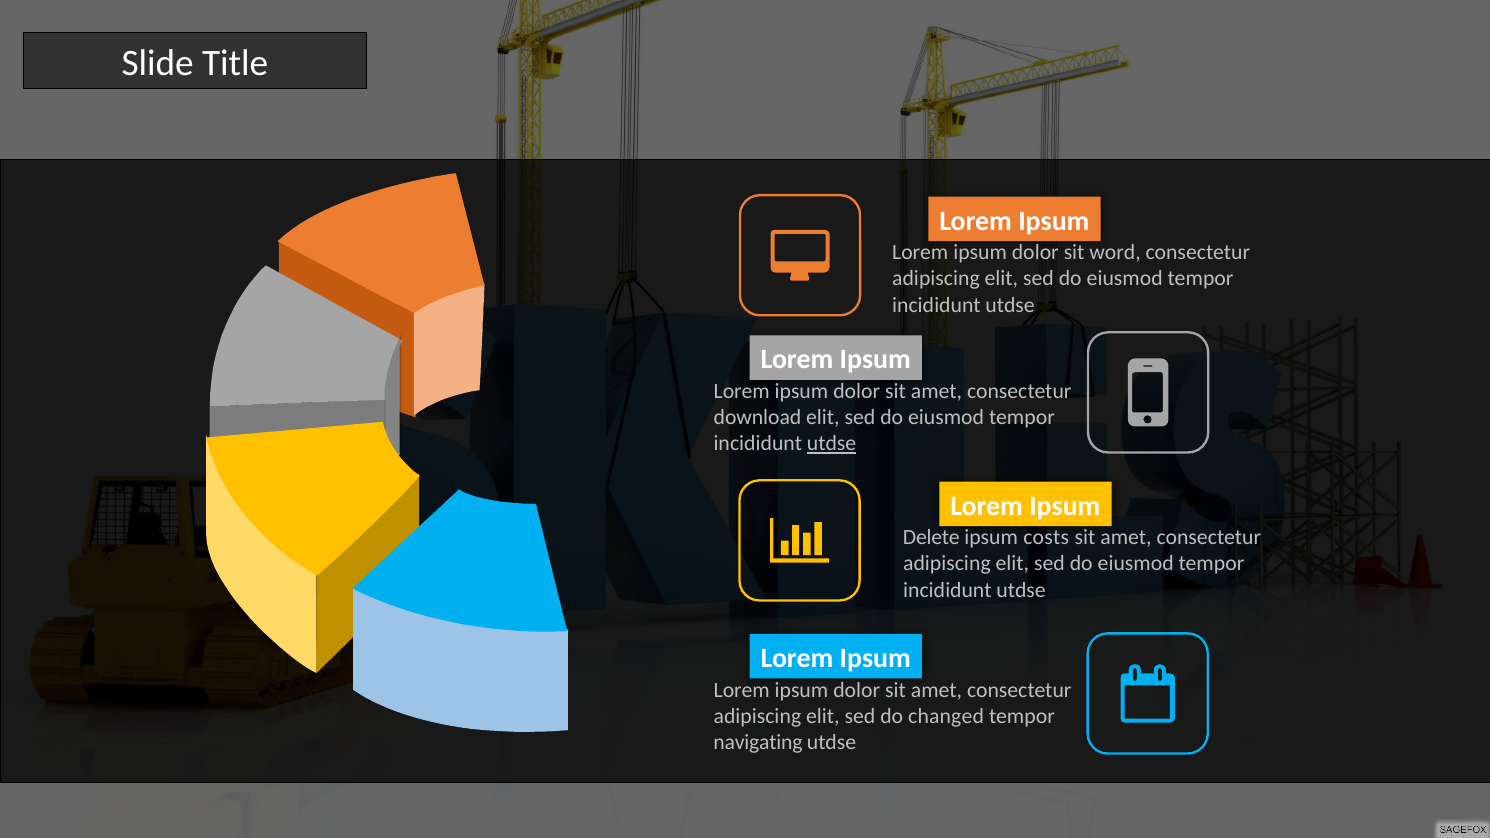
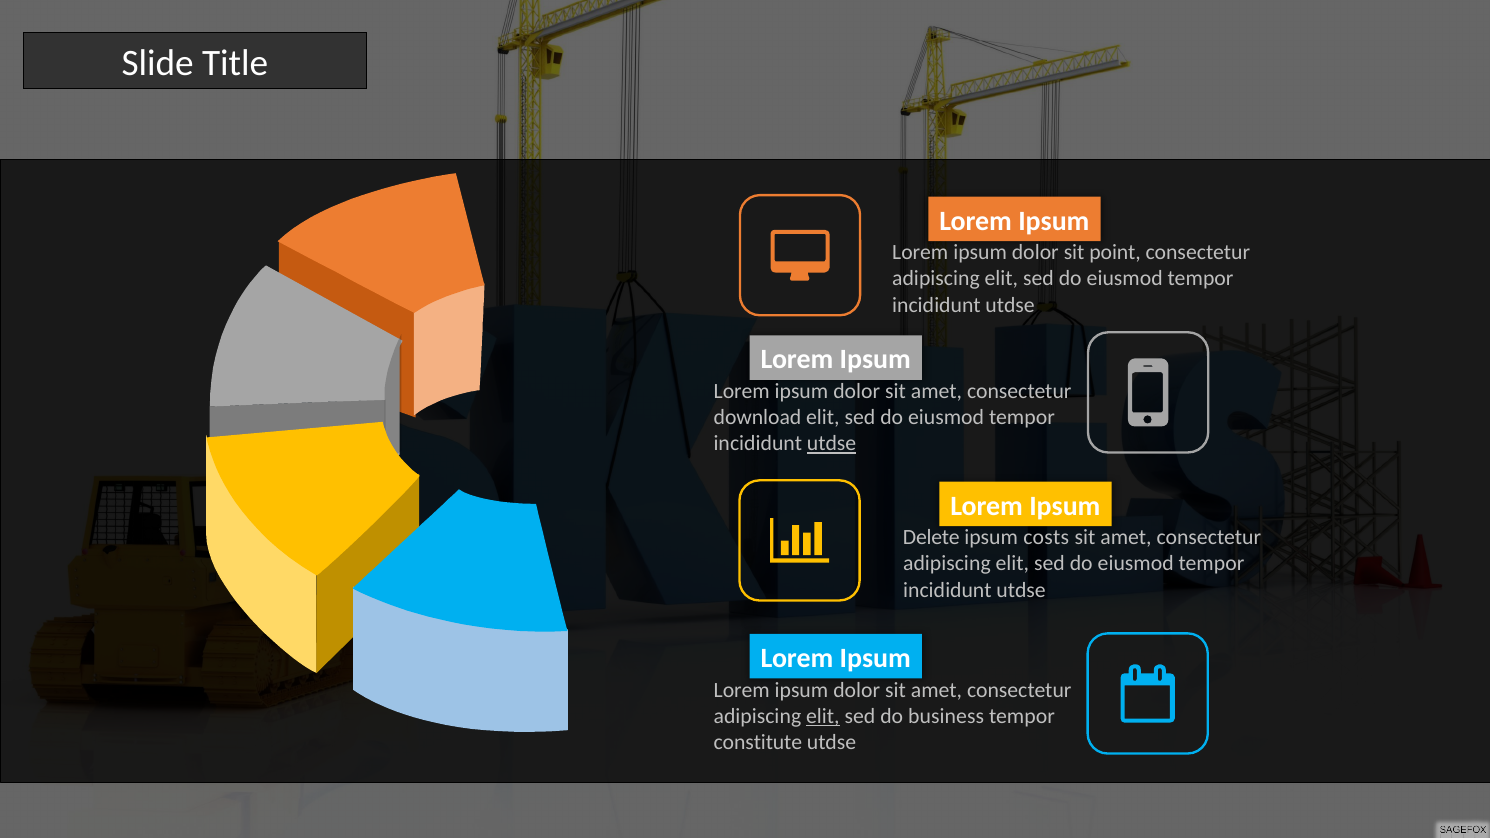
word: word -> point (1115, 253)
elit underline: none -> present (823, 716)
changed: changed -> business (946, 716)
navigating: navigating -> constitute (758, 742)
